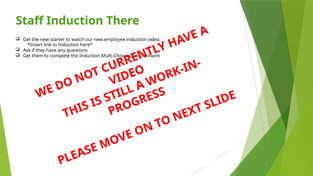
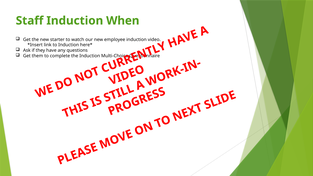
There: There -> When (123, 21)
